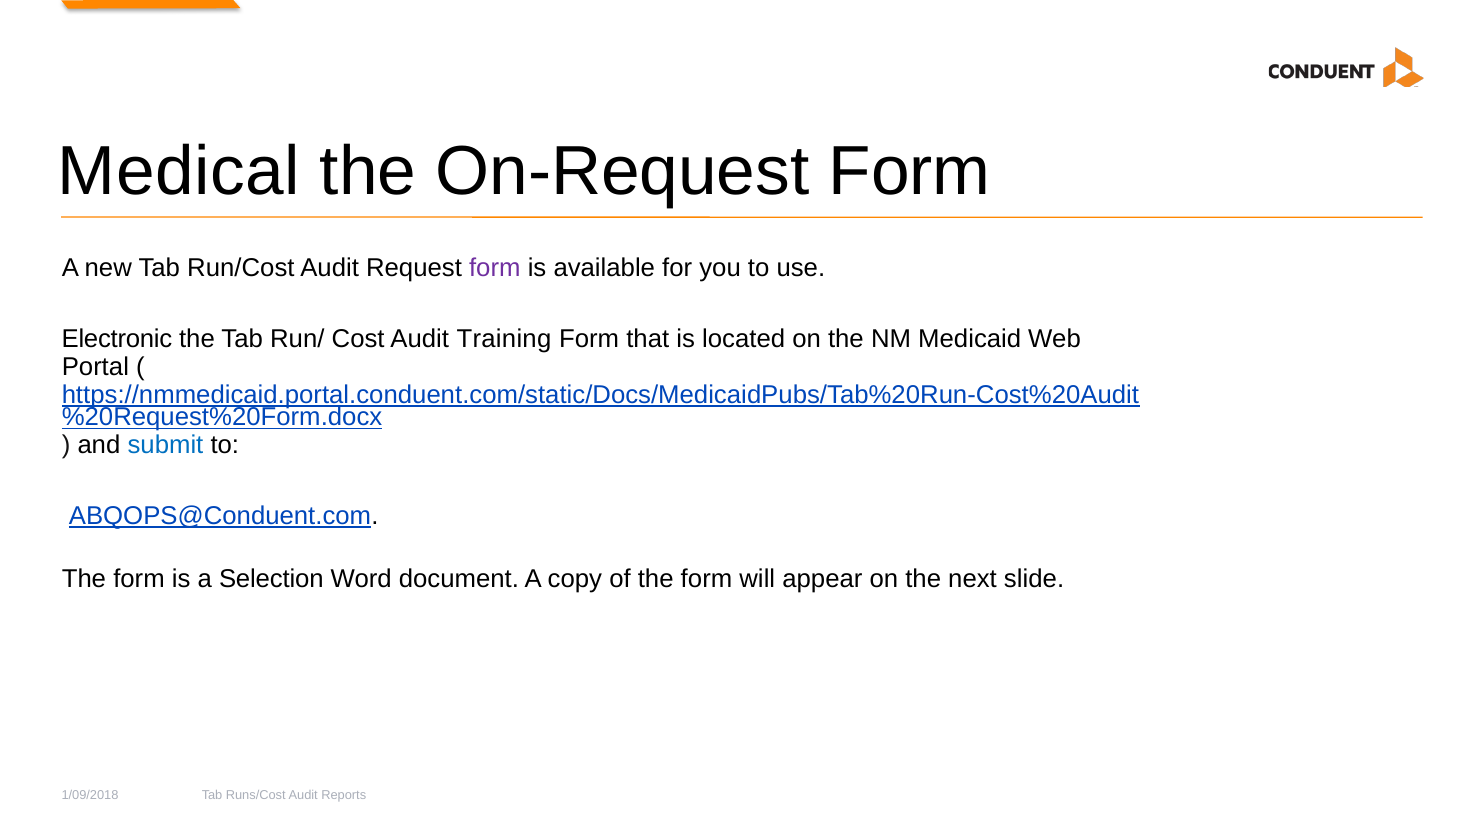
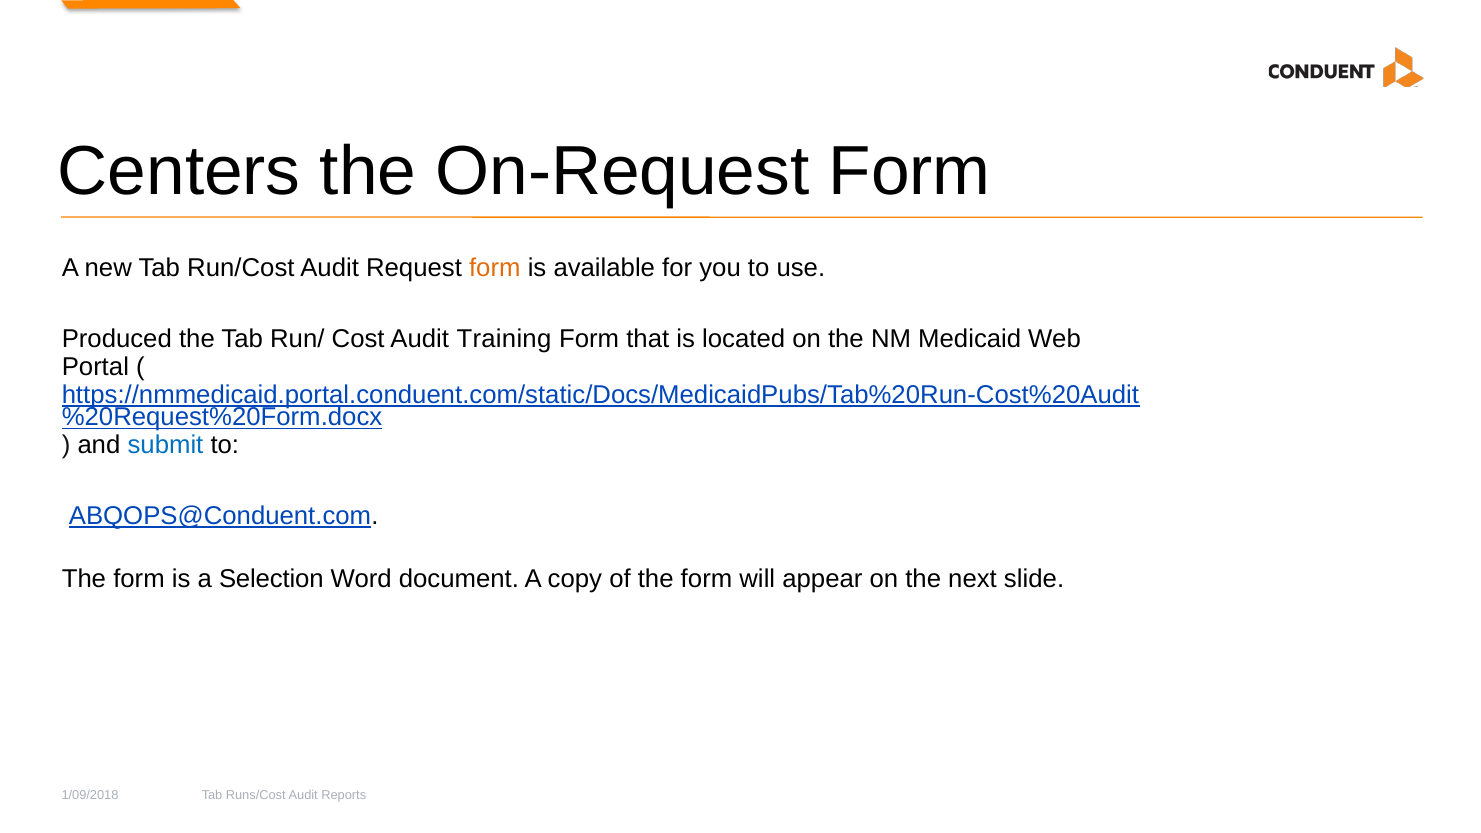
Medical: Medical -> Centers (179, 171)
form colour: purple -> orange (495, 268)
Electronic: Electronic -> Produced (117, 339)
